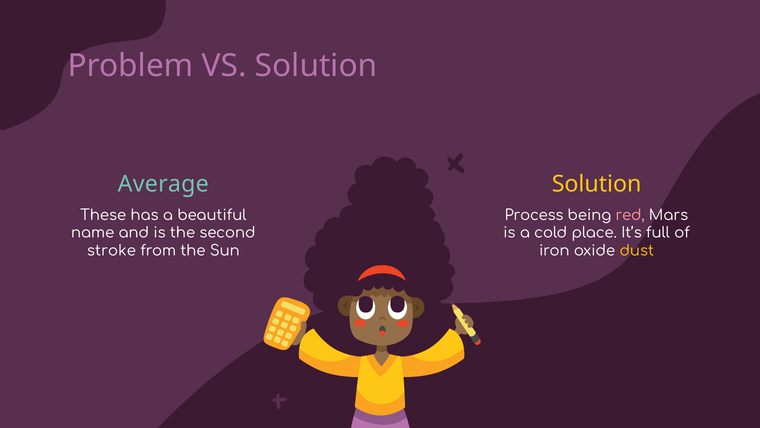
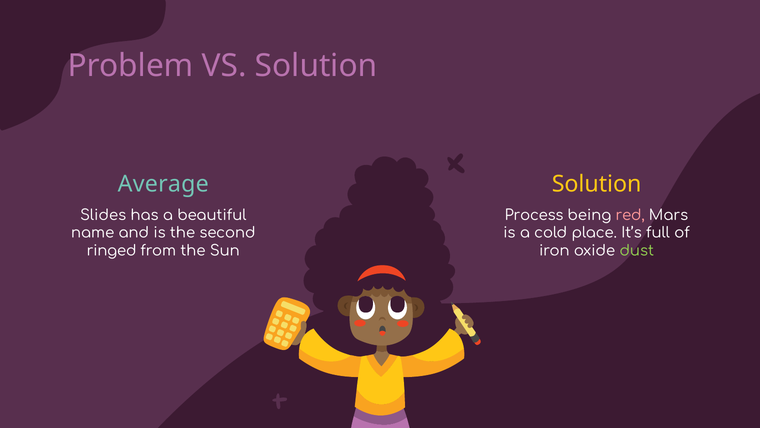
These: These -> Slides (103, 215)
stroke: stroke -> ringed (112, 251)
dust colour: yellow -> light green (637, 251)
